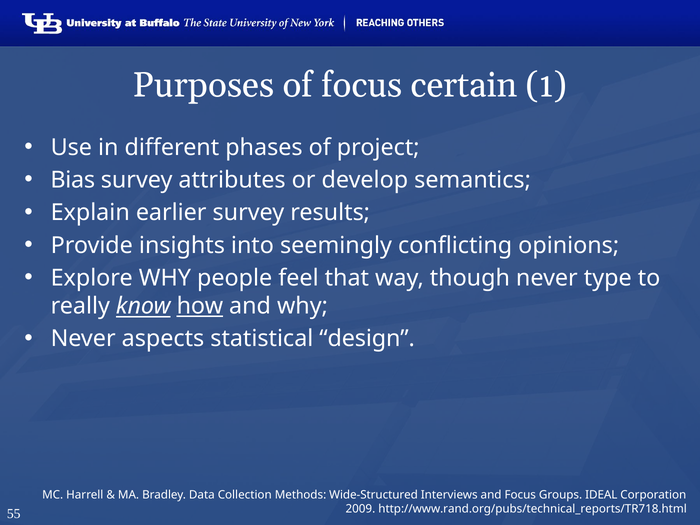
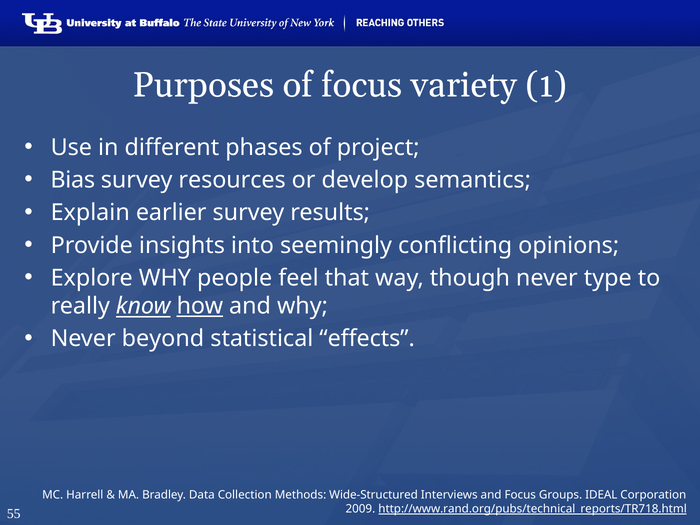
certain: certain -> variety (464, 85)
attributes: attributes -> resources (232, 180)
aspects: aspects -> beyond (163, 339)
design: design -> effects (367, 339)
http://www.rand.org/pubs/technical_reports/TR718.html underline: none -> present (533, 509)
